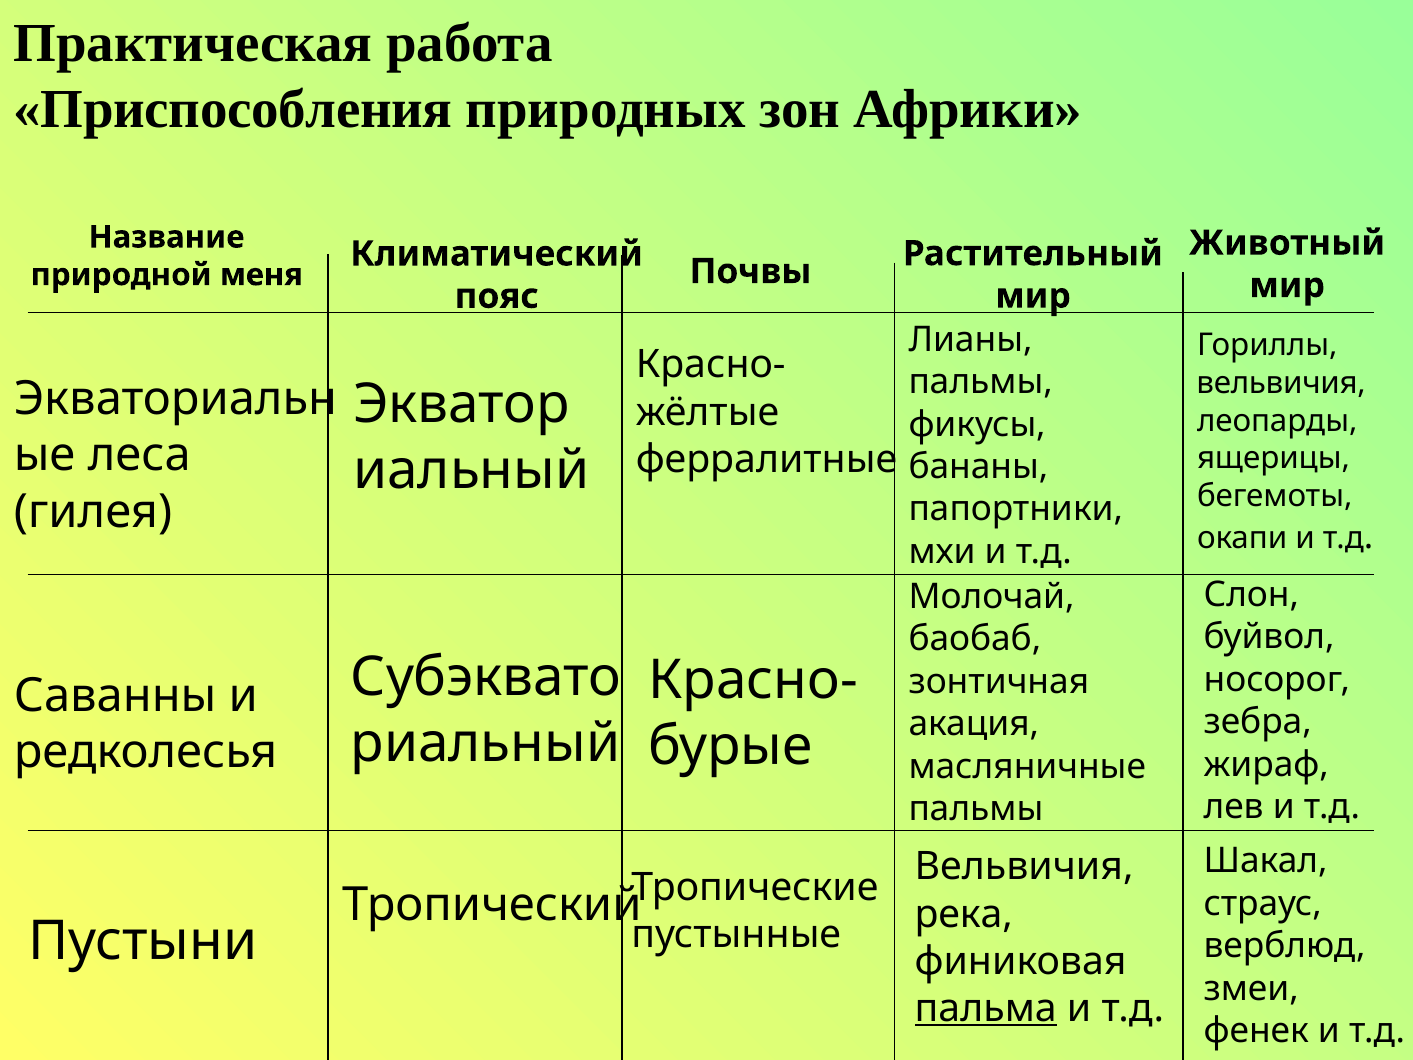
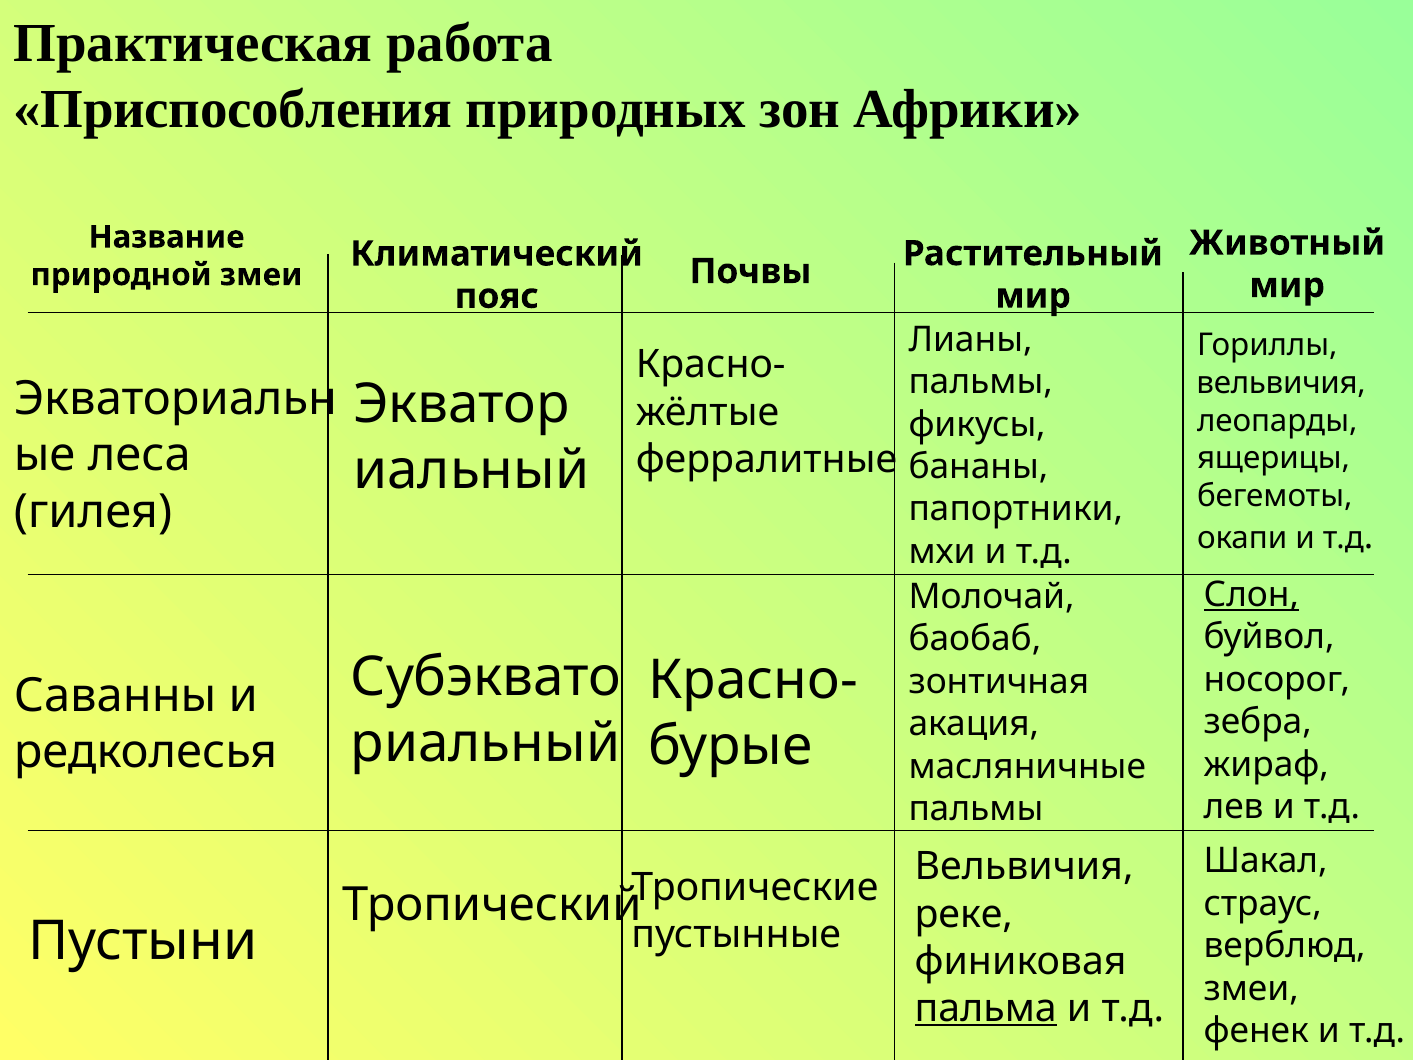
природной меня: меня -> змеи (261, 275)
Слон underline: none -> present (1251, 595)
река: река -> реке (964, 914)
